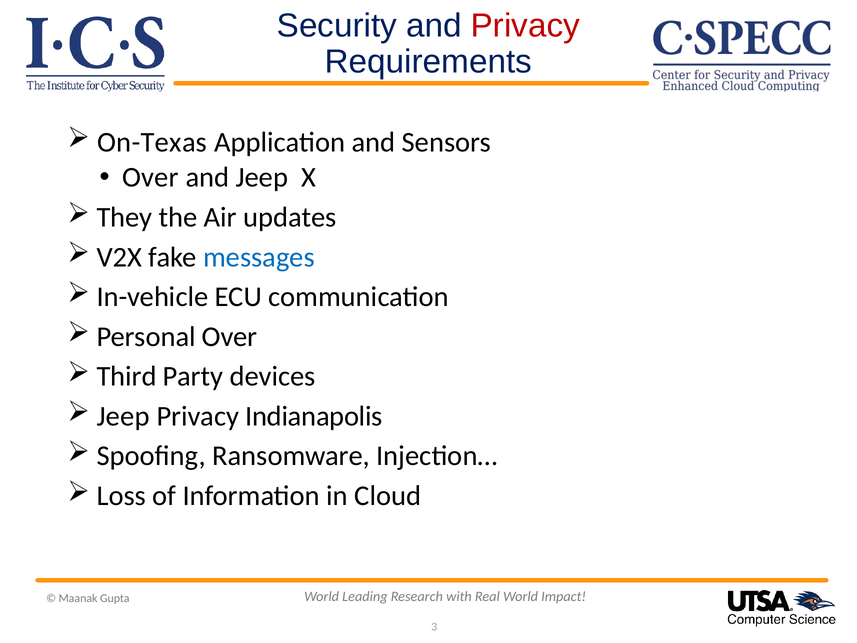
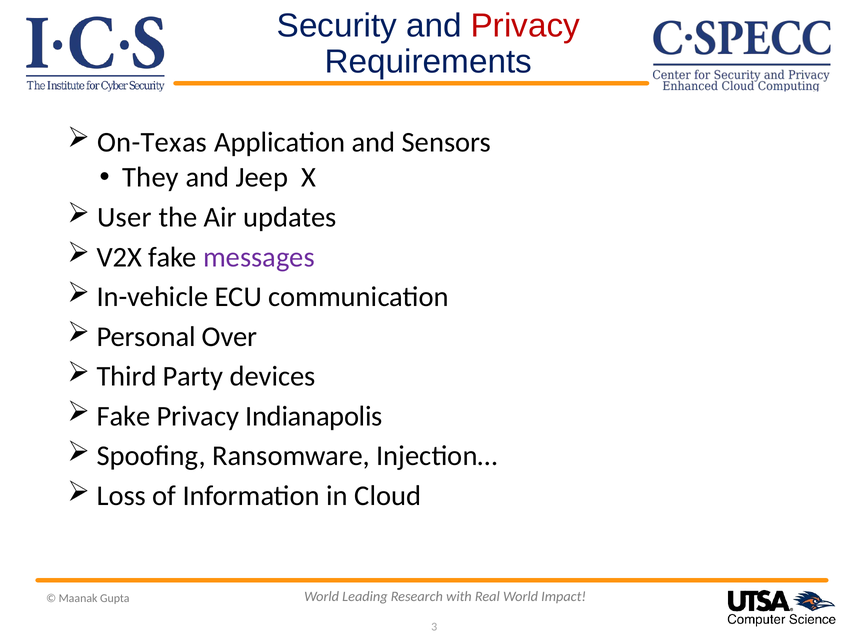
Over: Over -> They (150, 177)
They: They -> User (124, 217)
messages colour: blue -> purple (259, 257)
Jeep: Jeep -> Fake (123, 416)
